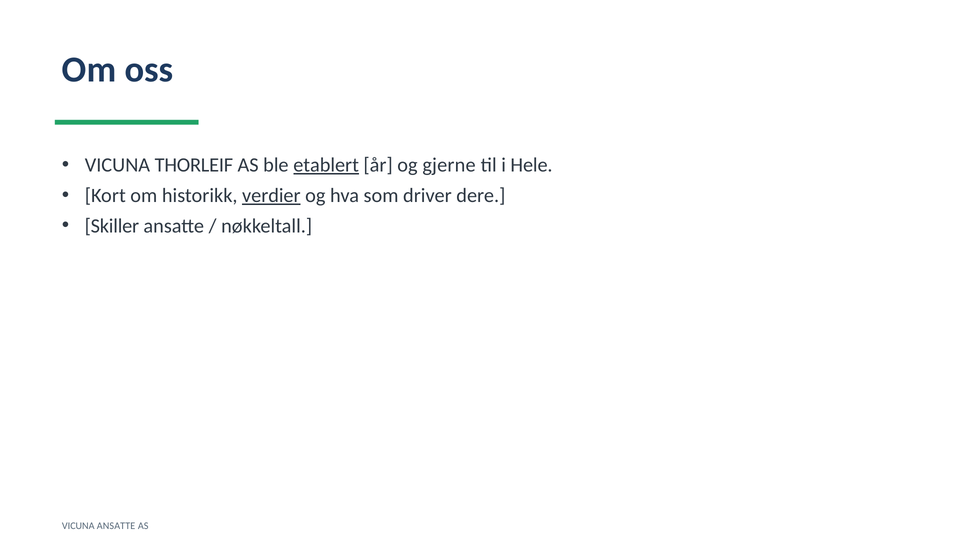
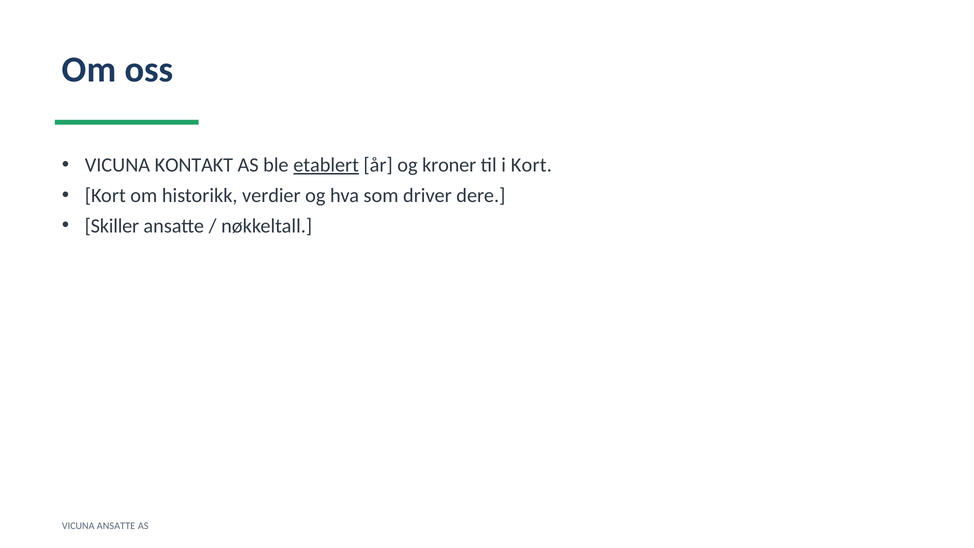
THORLEIF: THORLEIF -> KONTAKT (194, 165)
gjerne: gjerne -> kroner (449, 165)
i Hele: Hele -> Kort (531, 165)
verdier underline: present -> none (271, 195)
